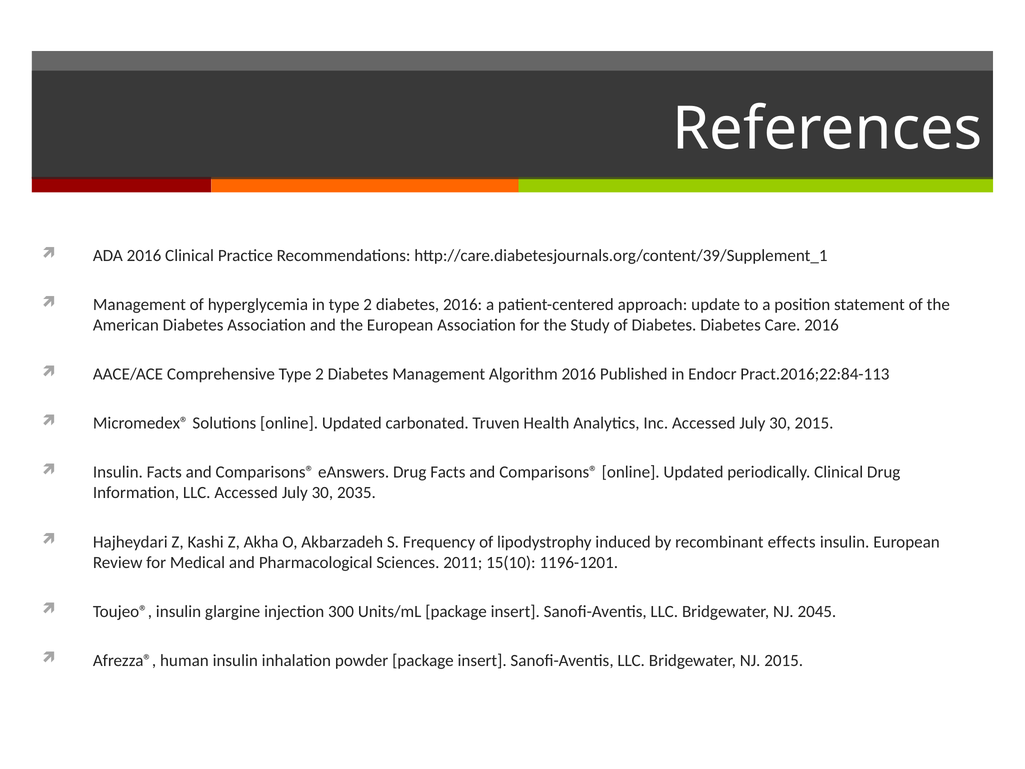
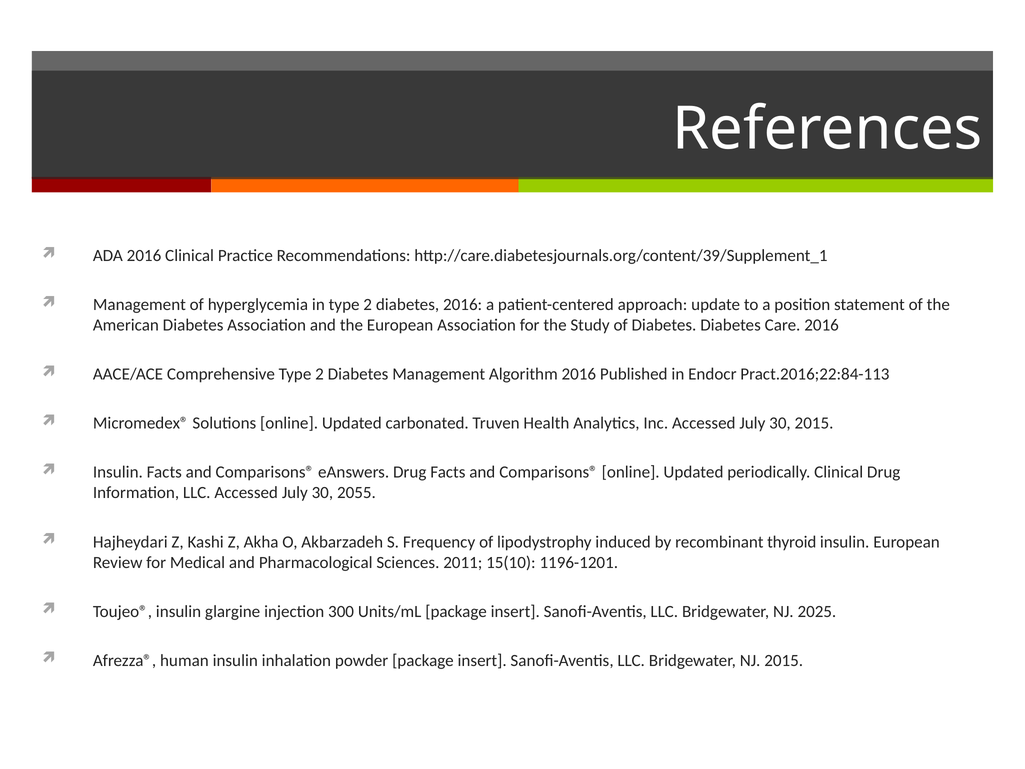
2035: 2035 -> 2055 (356, 493)
effects: effects -> thyroid (792, 542)
2045: 2045 -> 2025 (817, 611)
